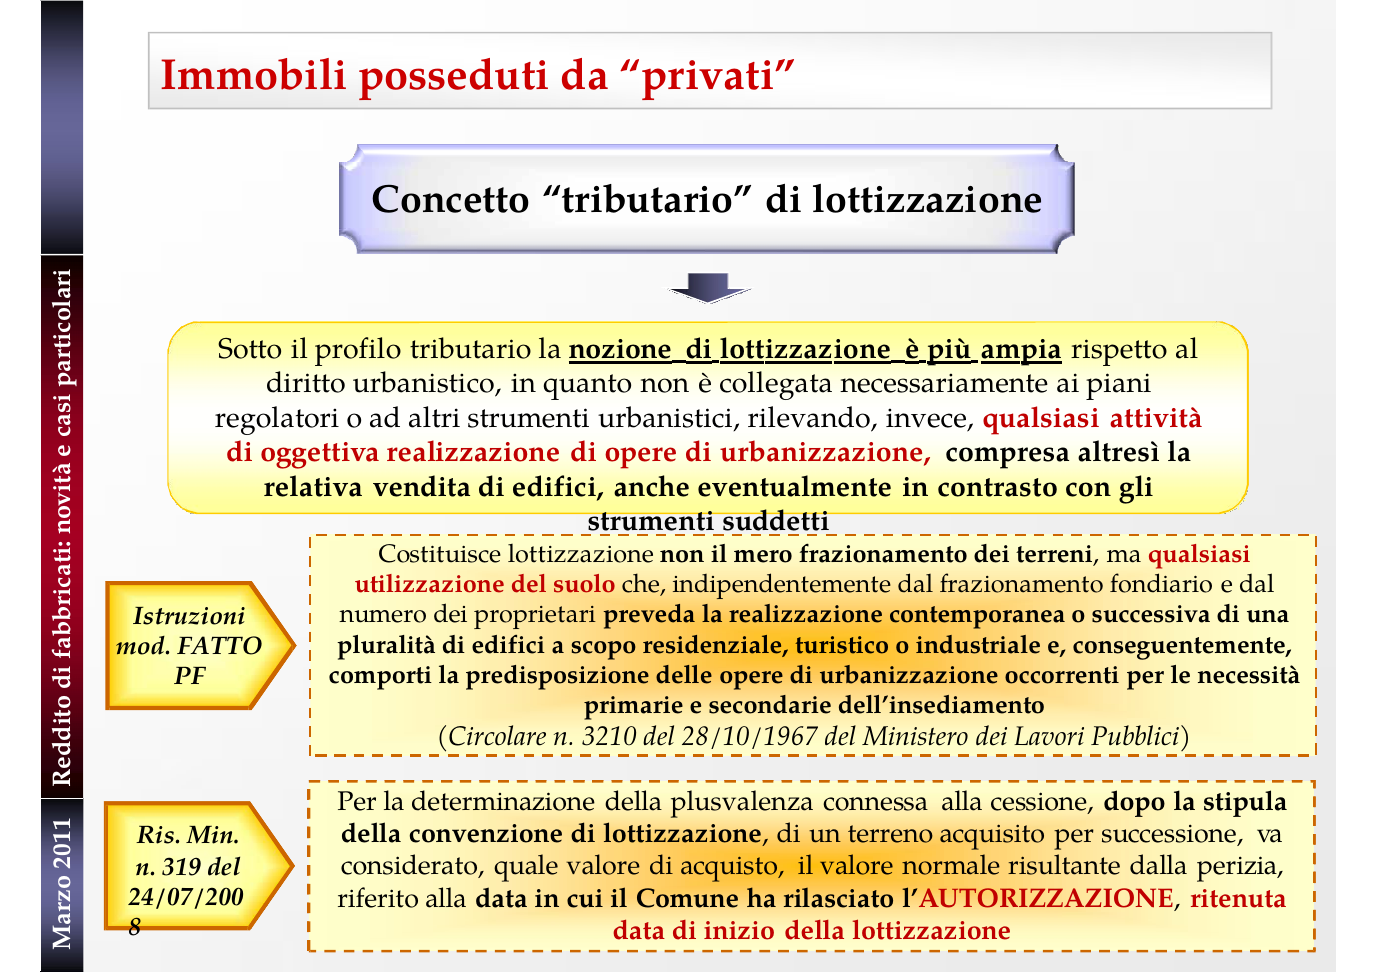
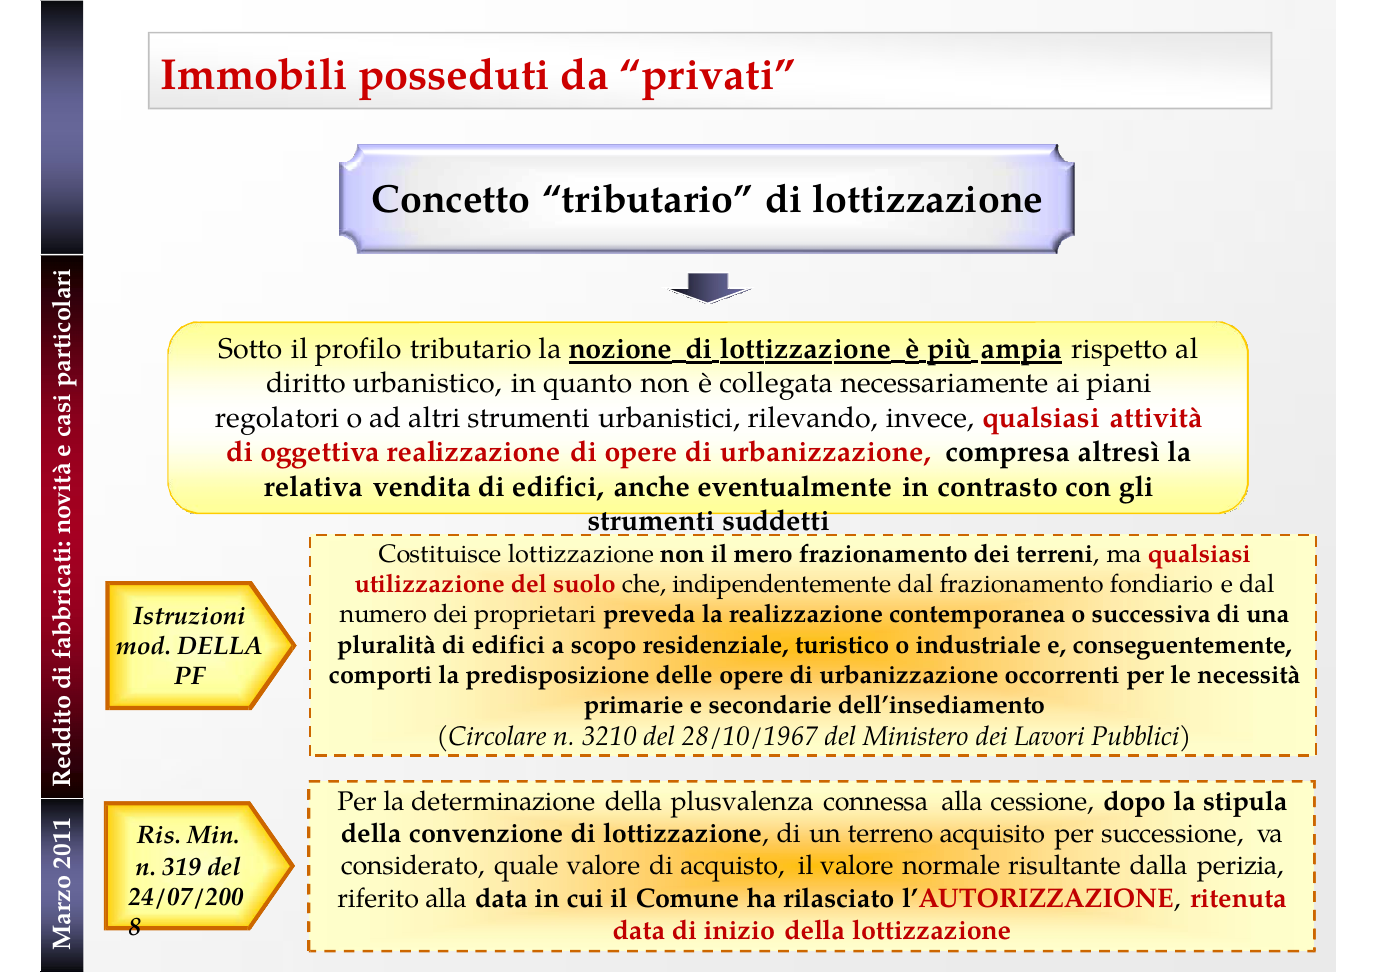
mod FATTO: FATTO -> DELLA (220, 647)
